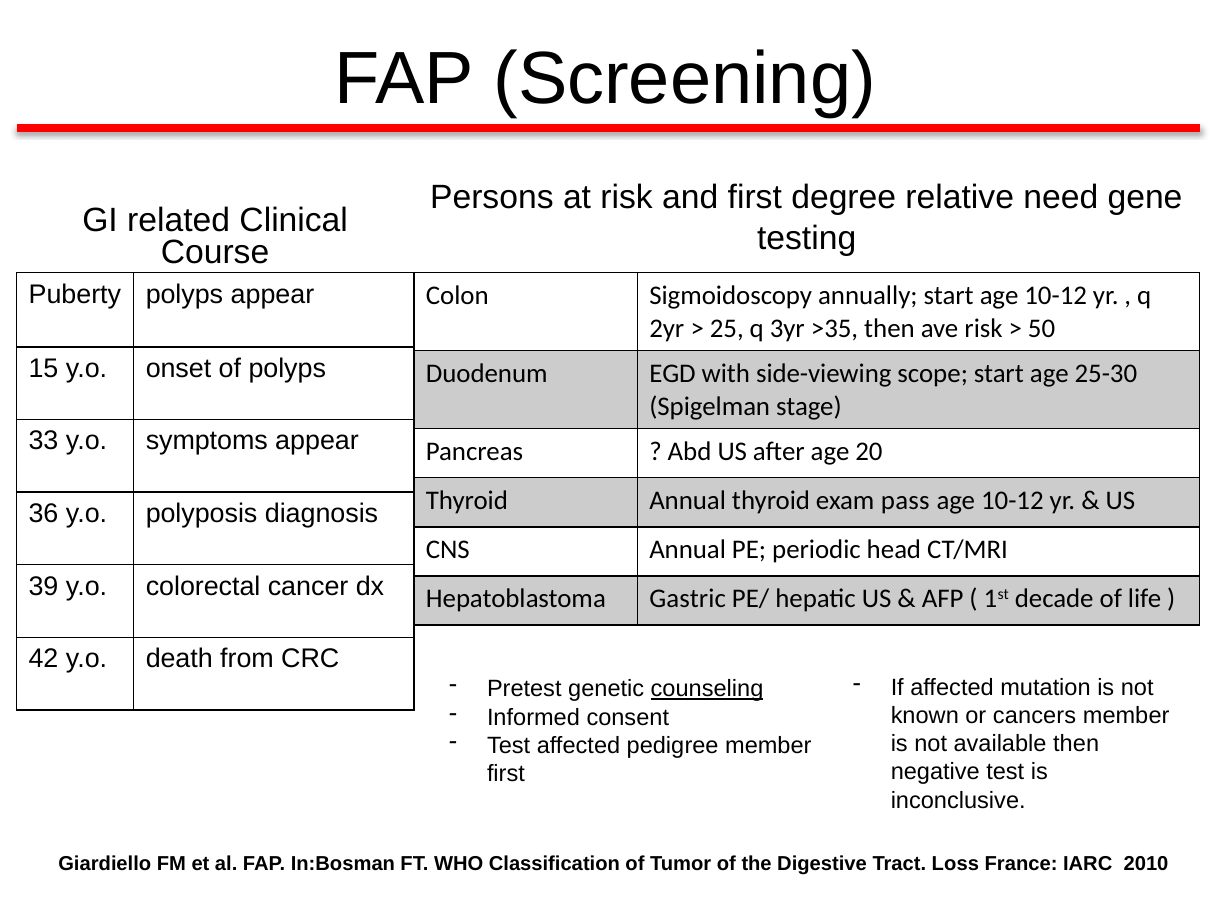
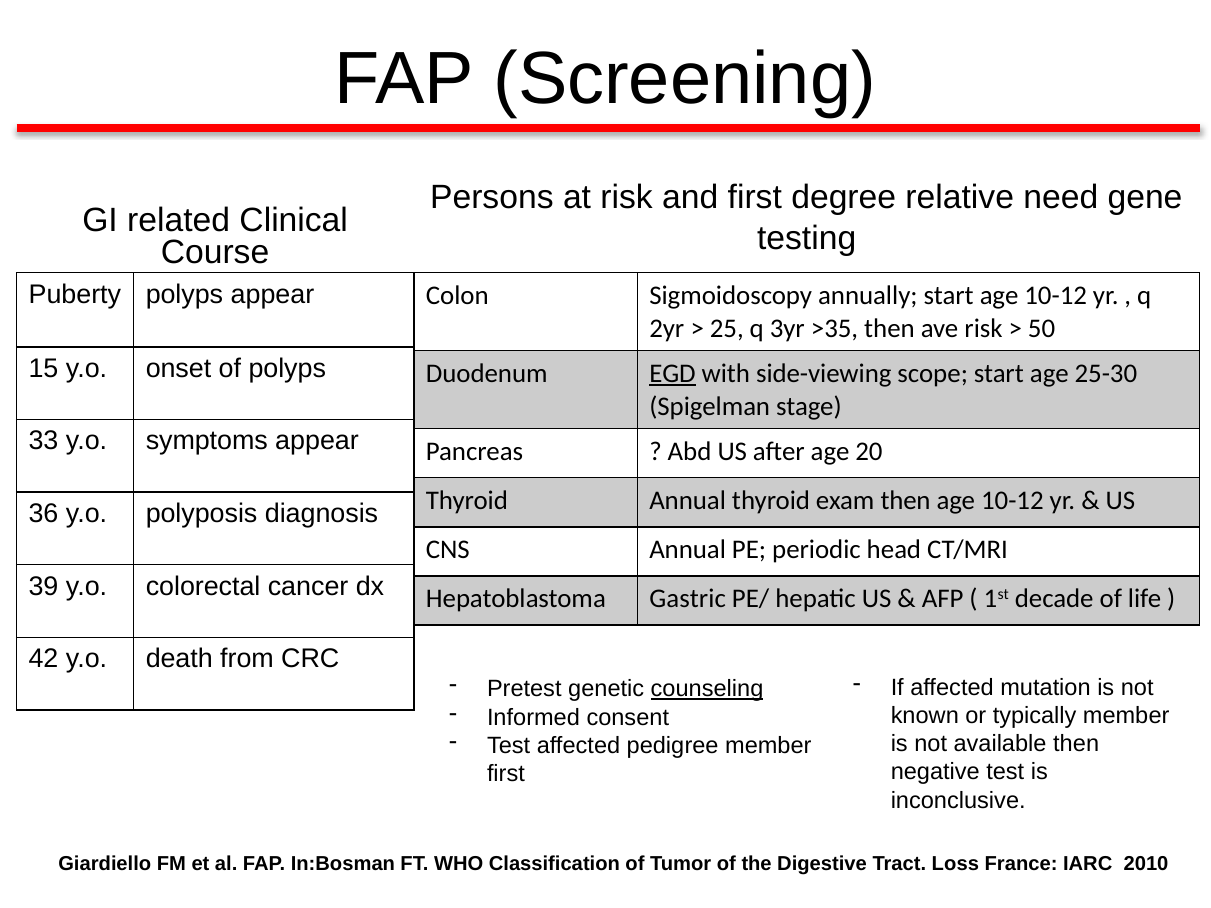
EGD underline: none -> present (673, 374)
exam pass: pass -> then (906, 501)
cancers: cancers -> typically (1035, 716)
